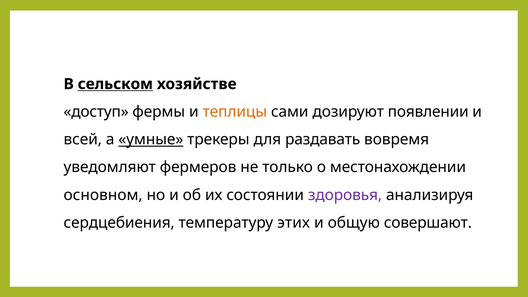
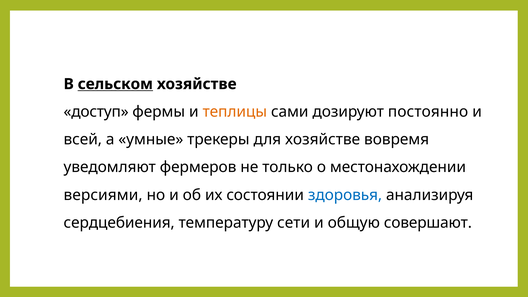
появлении: появлении -> постоянно (428, 112)
умные underline: present -> none (151, 140)
для раздавать: раздавать -> хозяйстве (323, 140)
основном: основном -> версиями (103, 195)
здоровья colour: purple -> blue (345, 195)
этих: этих -> сети (294, 223)
